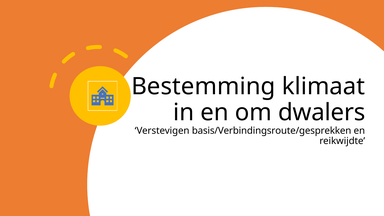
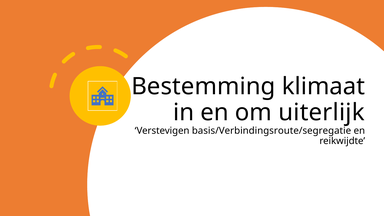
dwalers: dwalers -> uiterlijk (321, 112)
basis/Verbindingsroute/gesprekken: basis/Verbindingsroute/gesprekken -> basis/Verbindingsroute/segregatie (271, 131)
